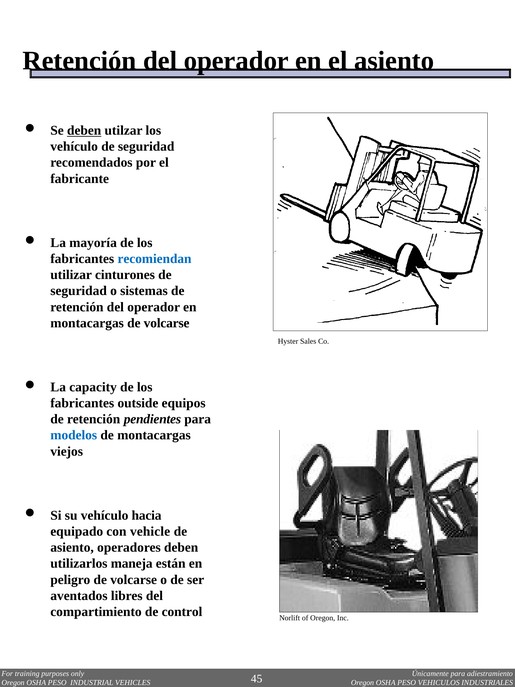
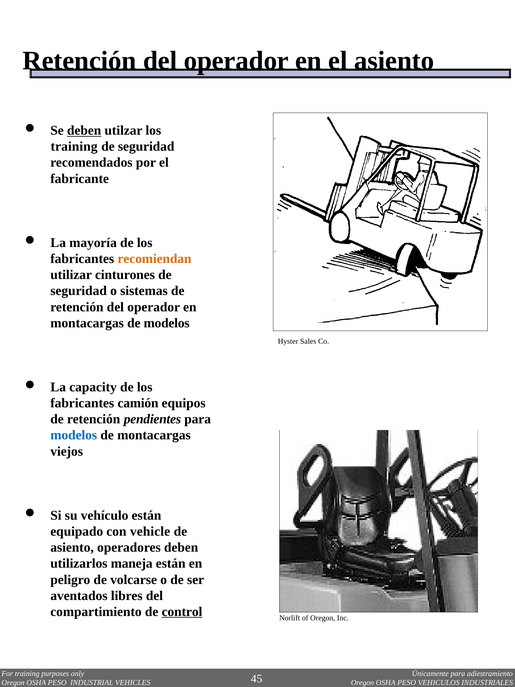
vehículo: vehículo -> training (74, 146)
recomiendan colour: blue -> orange (155, 259)
montacargas de volcarse: volcarse -> modelos (167, 323)
outside: outside -> camión (138, 403)
vehículo hacia: hacia -> están (146, 515)
control underline: none -> present (182, 611)
